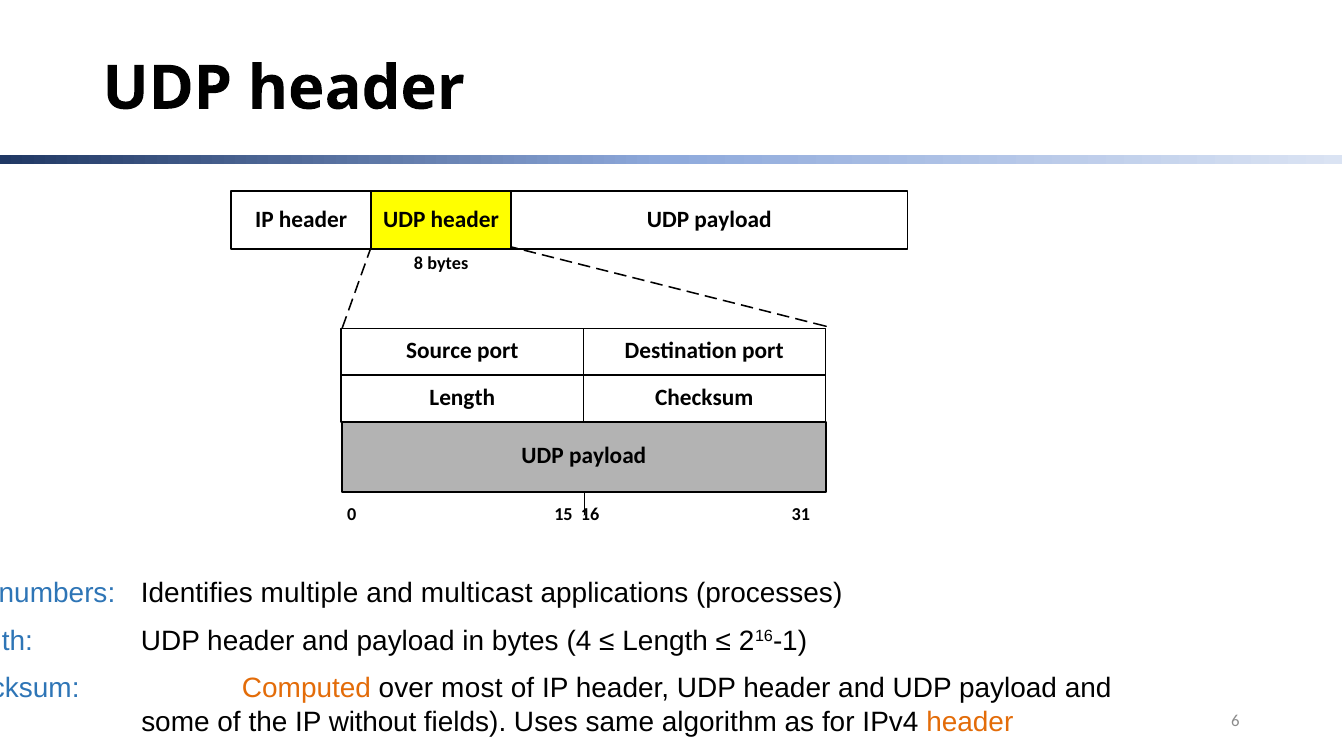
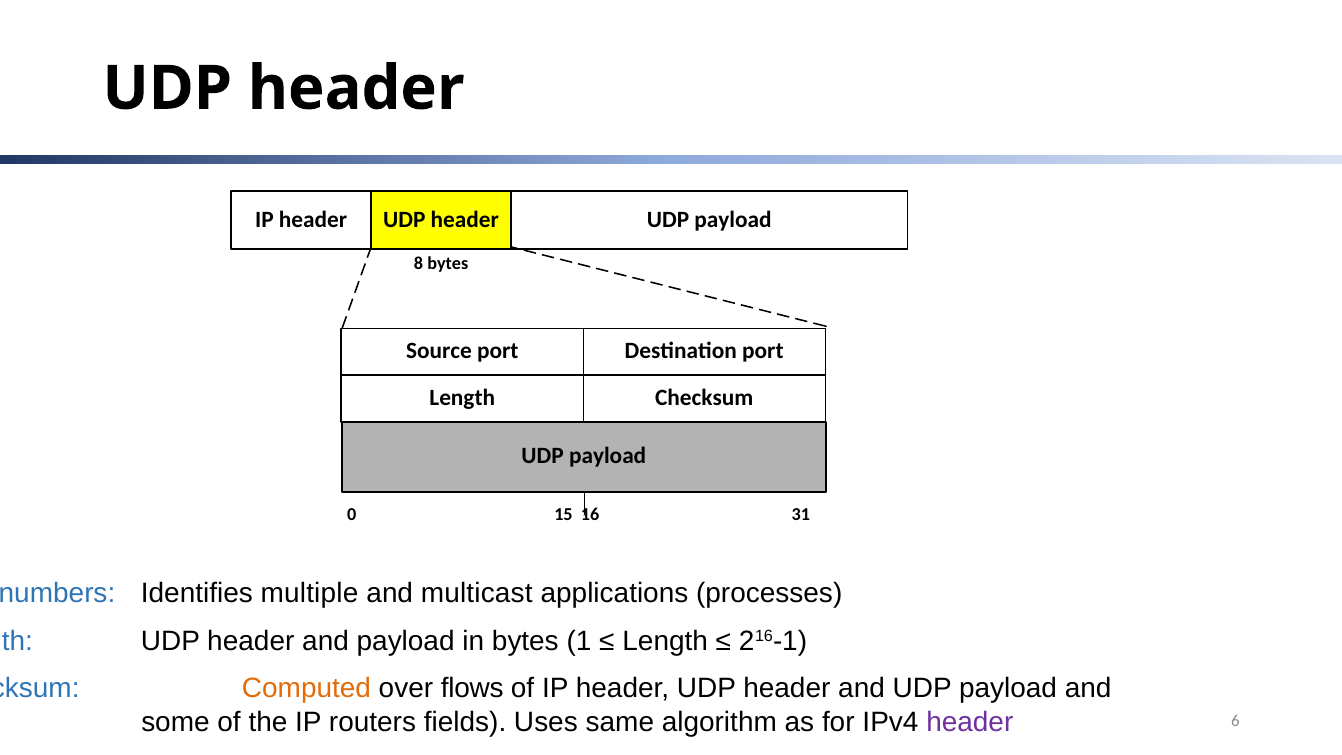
4: 4 -> 1 (579, 641)
most: most -> flows (472, 688)
without: without -> routers (373, 722)
header colour: orange -> purple (970, 722)
